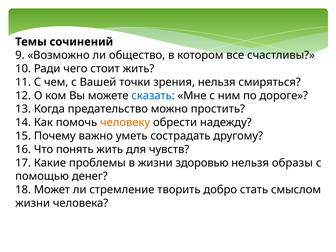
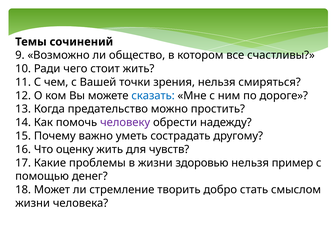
человеку colour: orange -> purple (125, 122)
понять: понять -> оценку (75, 149)
образы: образы -> пример (292, 163)
